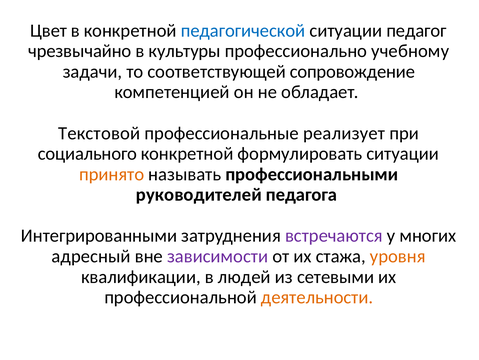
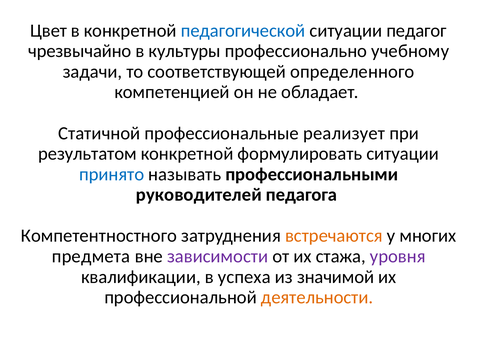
сопровождение: сопровождение -> определенного (352, 71)
Текстовой: Текстовой -> Статичной (99, 133)
социального: социального -> результатом (87, 153)
принято colour: orange -> blue (112, 174)
Интегрированными: Интегрированными -> Компетентностного (99, 235)
встречаются colour: purple -> orange (334, 235)
адресный: адресный -> предмета (91, 256)
уровня colour: orange -> purple (398, 256)
людей: людей -> успеха (244, 276)
сетевыми: сетевыми -> значимой (336, 276)
